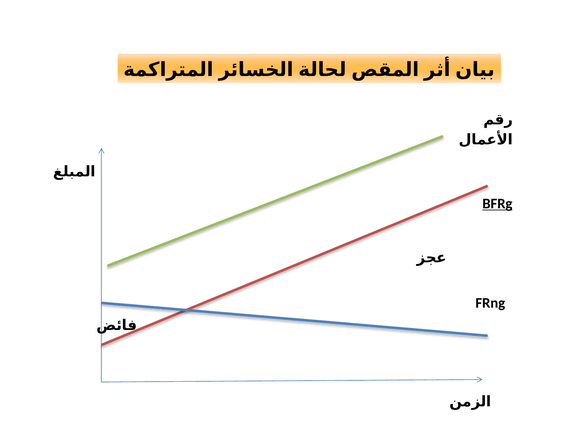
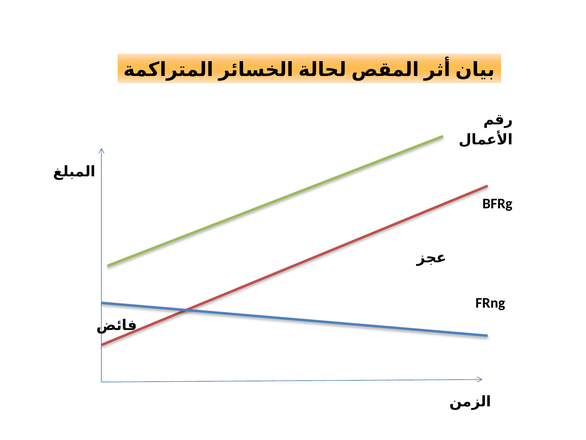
BFRg underline: present -> none (497, 204)
